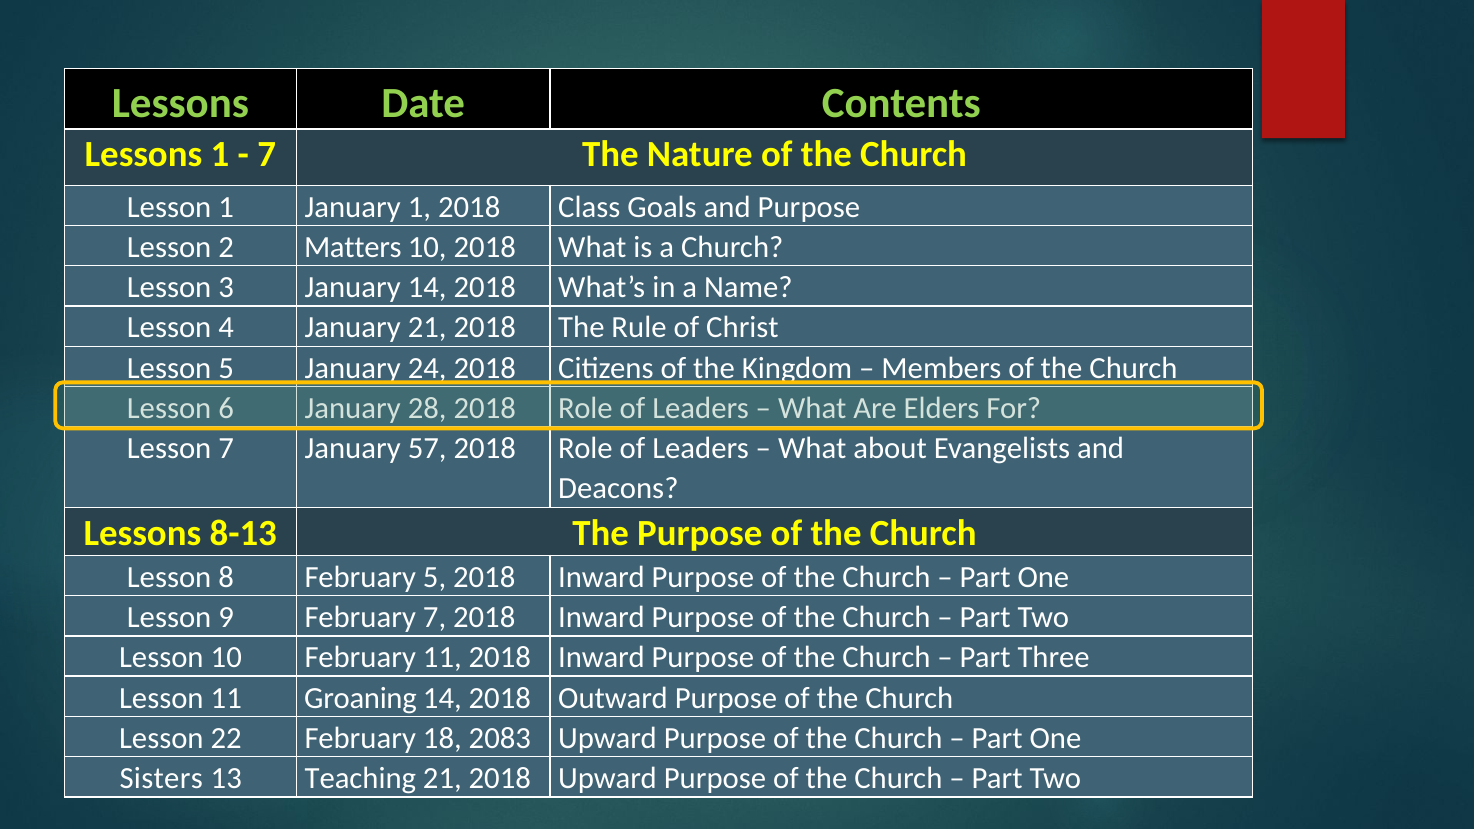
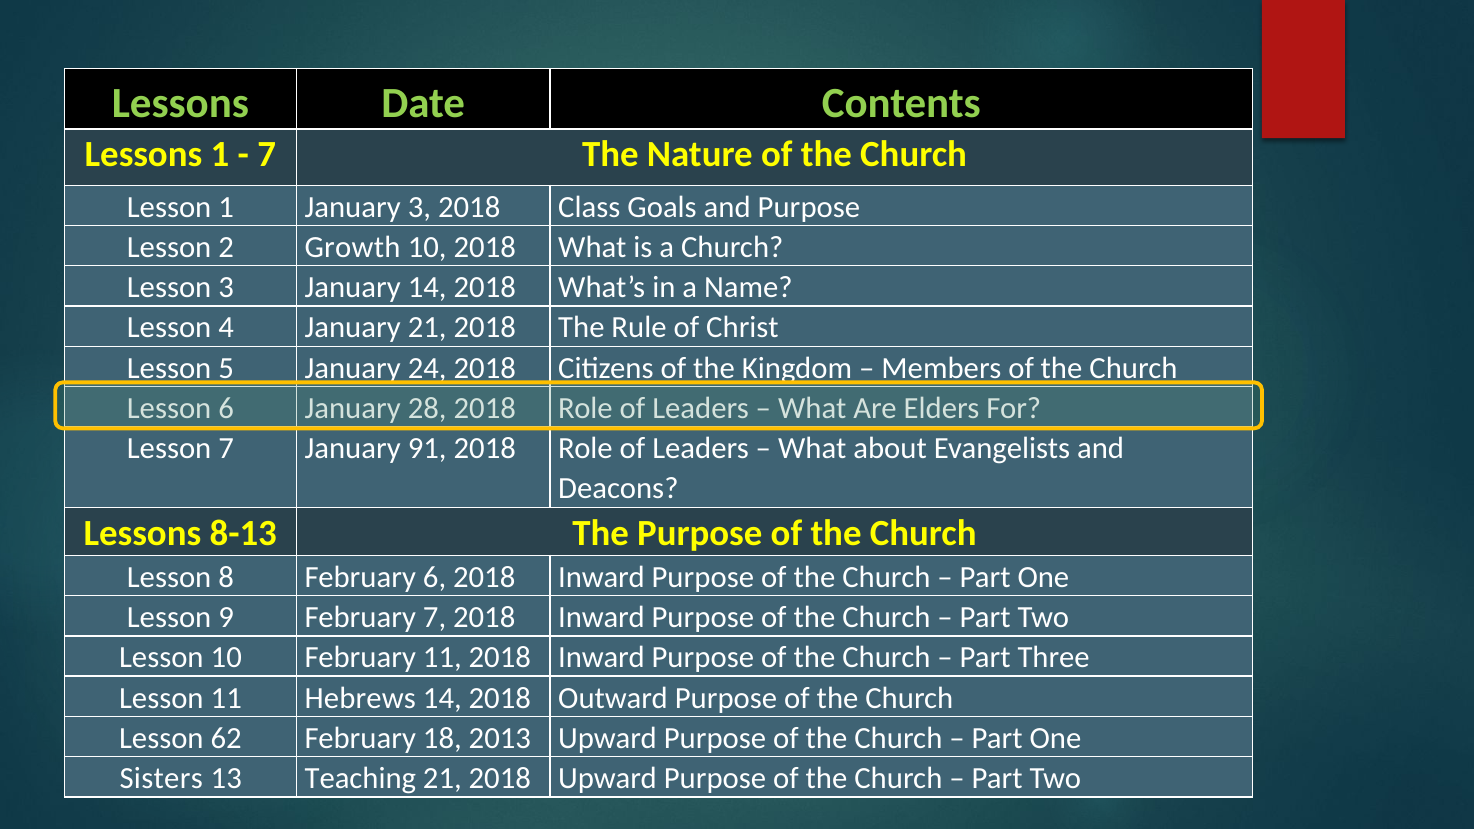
January 1: 1 -> 3 (419, 207)
Matters: Matters -> Growth (353, 247)
57: 57 -> 91 (427, 449)
February 5: 5 -> 6 (435, 577)
Groaning: Groaning -> Hebrews (360, 698)
22: 22 -> 62 (226, 738)
2083: 2083 -> 2013 (500, 738)
